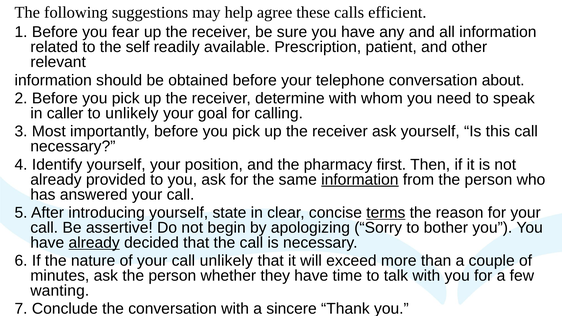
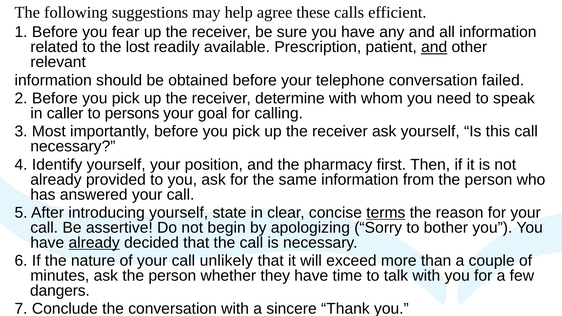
self: self -> lost (138, 47)
and underline: none -> present (434, 47)
about: about -> failed (503, 80)
to unlikely: unlikely -> persons (132, 113)
information underline: present -> none (360, 180)
wanting: wanting -> dangers (60, 291)
